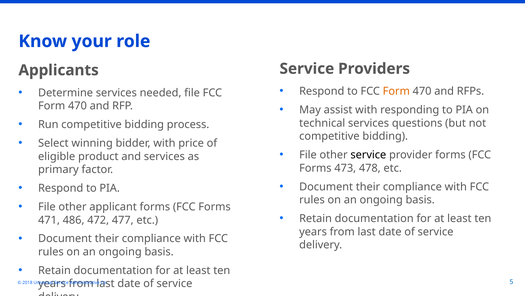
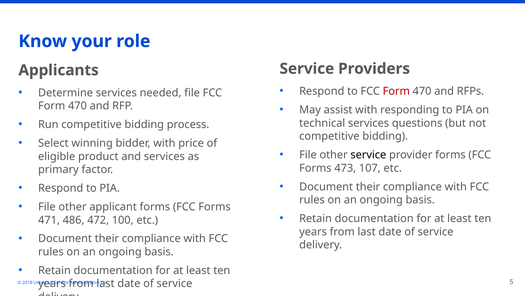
Form colour: orange -> red (396, 91)
478: 478 -> 107 (370, 168)
477: 477 -> 100 (123, 220)
